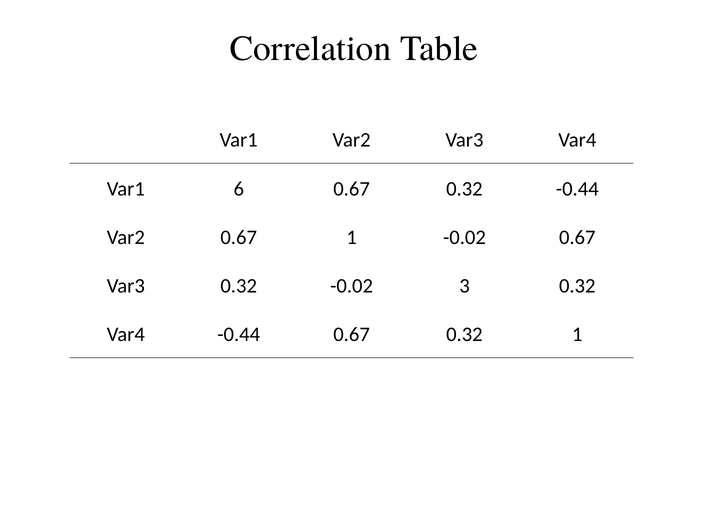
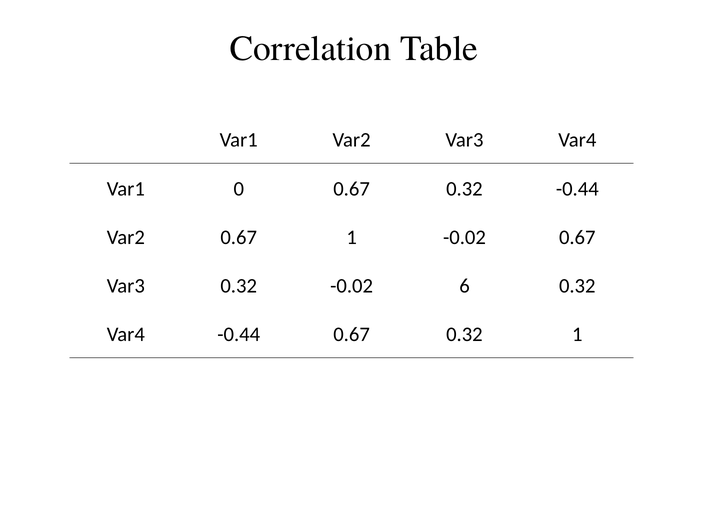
6: 6 -> 0 (239, 189)
3: 3 -> 6 (464, 286)
